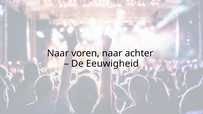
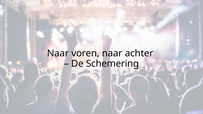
Eeuwigheid: Eeuwigheid -> Schemering (112, 64)
